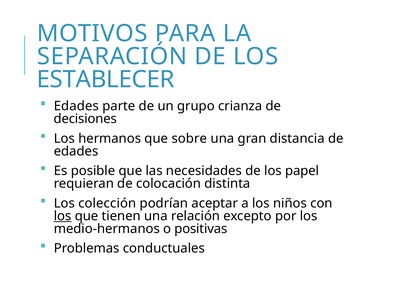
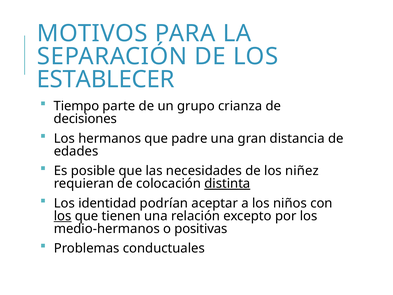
Edades: Edades -> Tiempo (76, 106)
sobre: sobre -> padre (189, 138)
papel: papel -> niñez (302, 171)
distinta underline: none -> present (227, 183)
colección: colección -> identidad (107, 203)
